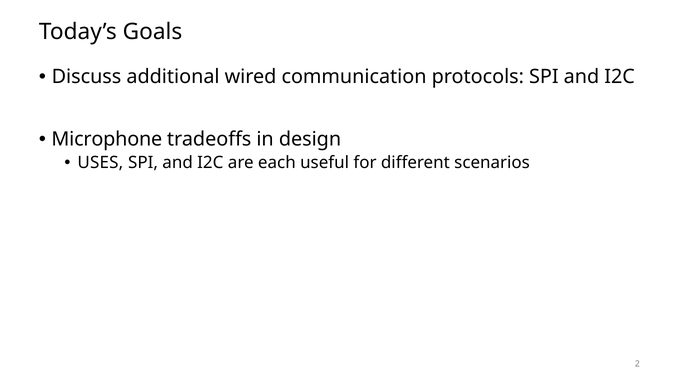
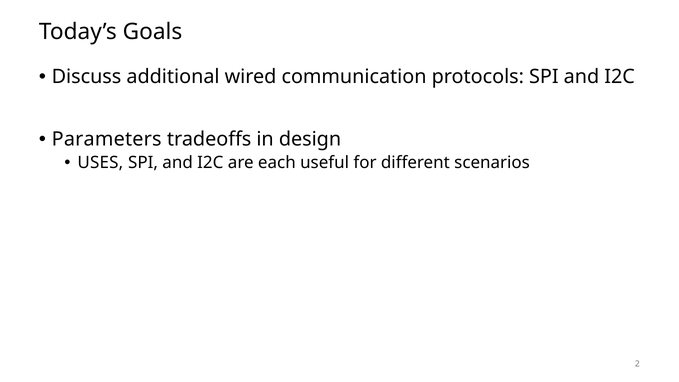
Microphone: Microphone -> Parameters (107, 139)
